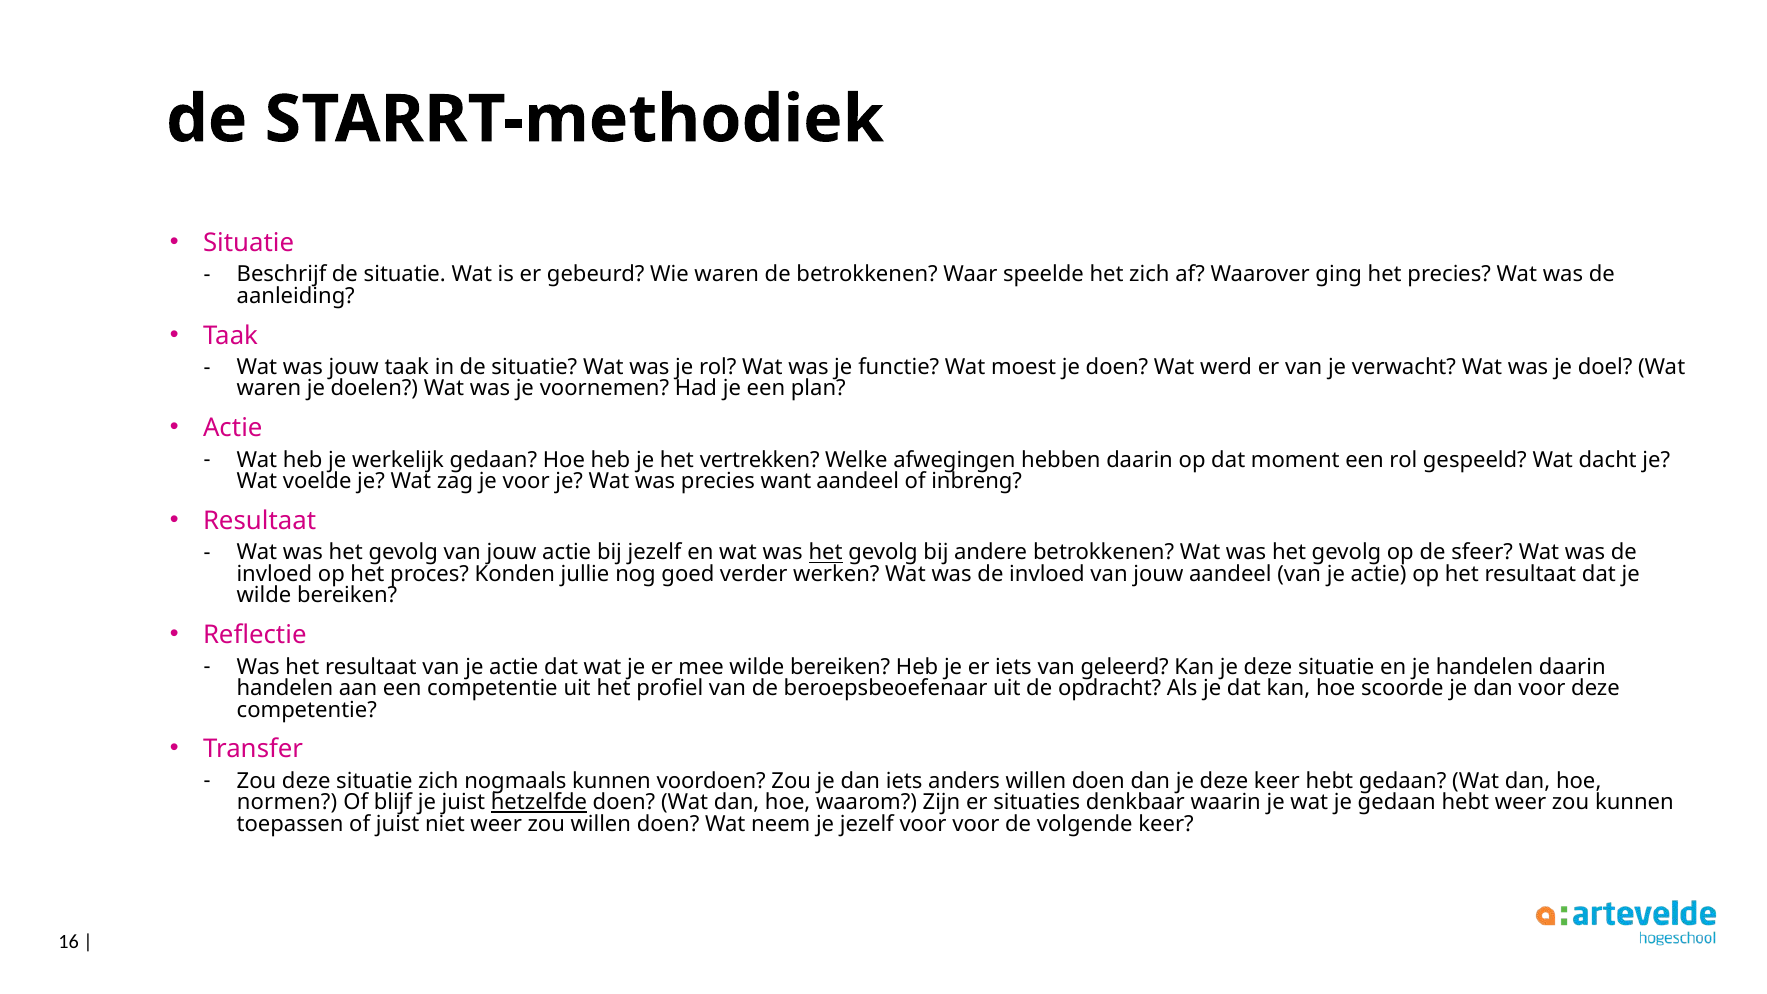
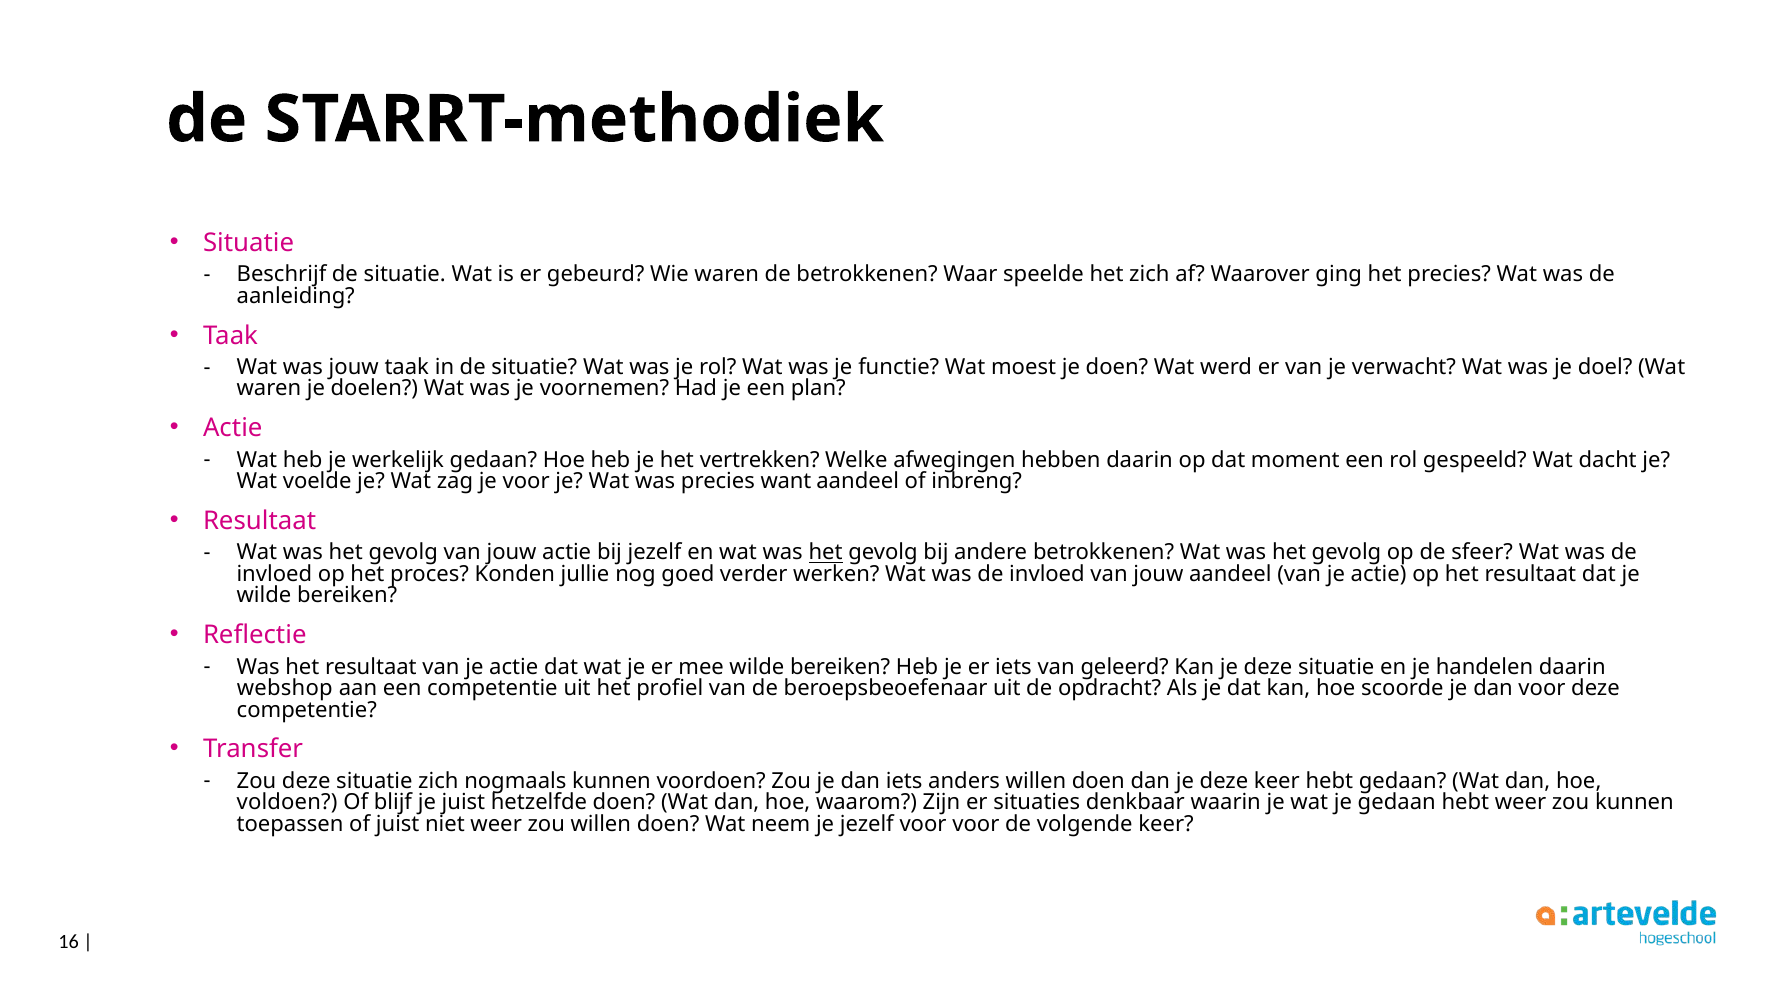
handelen: handelen -> webshop (285, 688)
normen: normen -> voldoen (287, 802)
hetzelfde underline: present -> none (539, 802)
